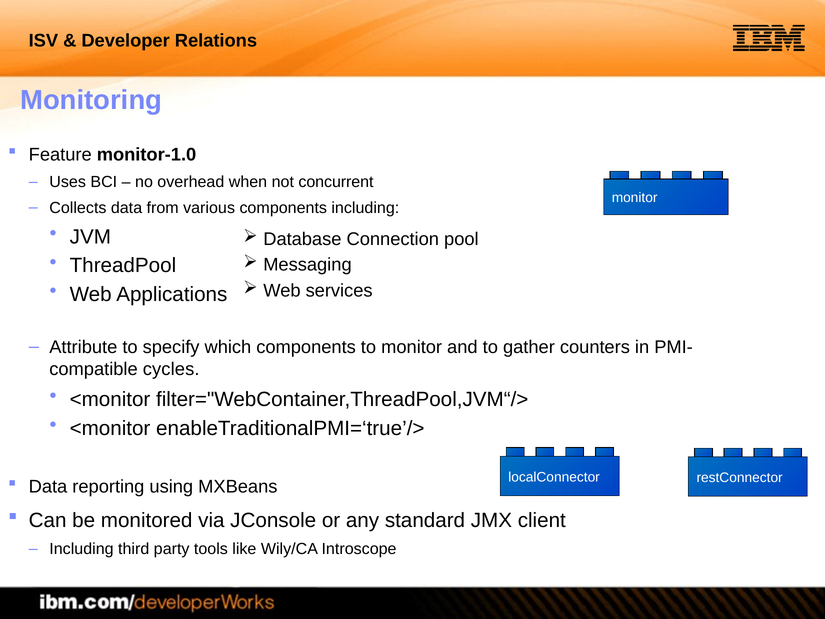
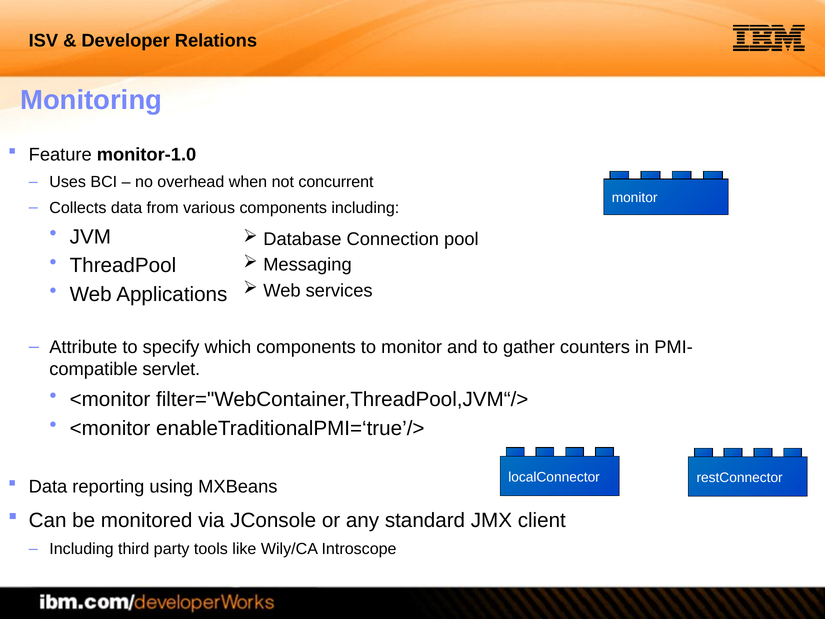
cycles: cycles -> servlet (171, 369)
